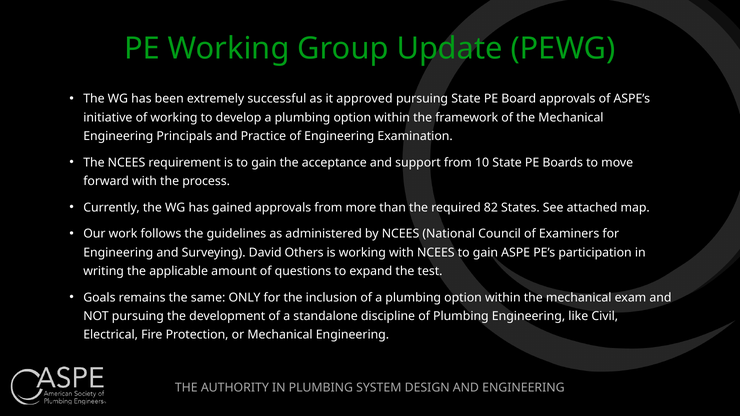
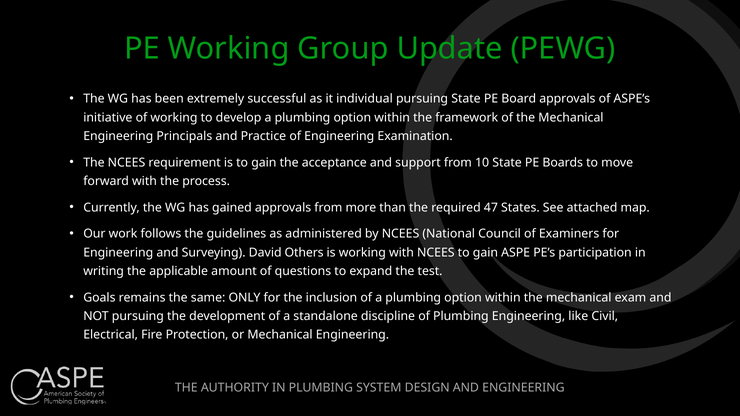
approved: approved -> individual (365, 99)
82: 82 -> 47 (491, 208)
